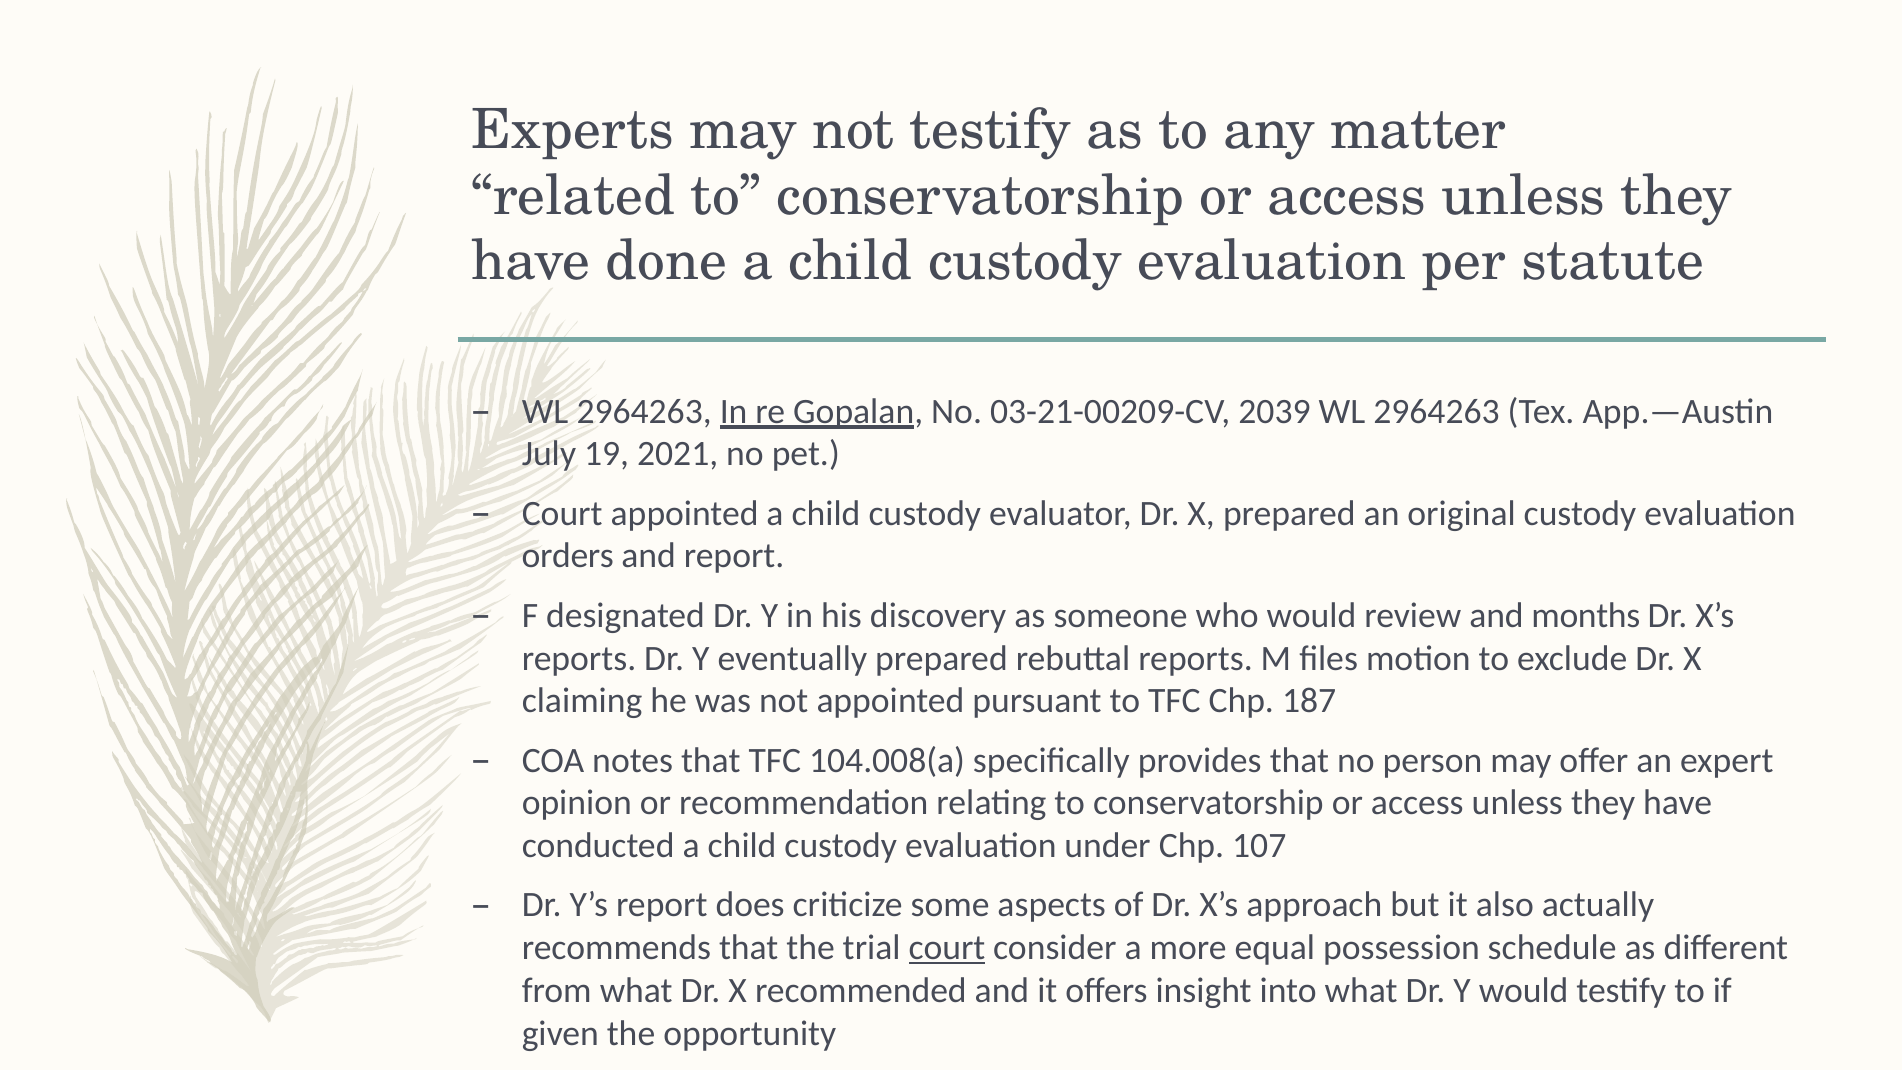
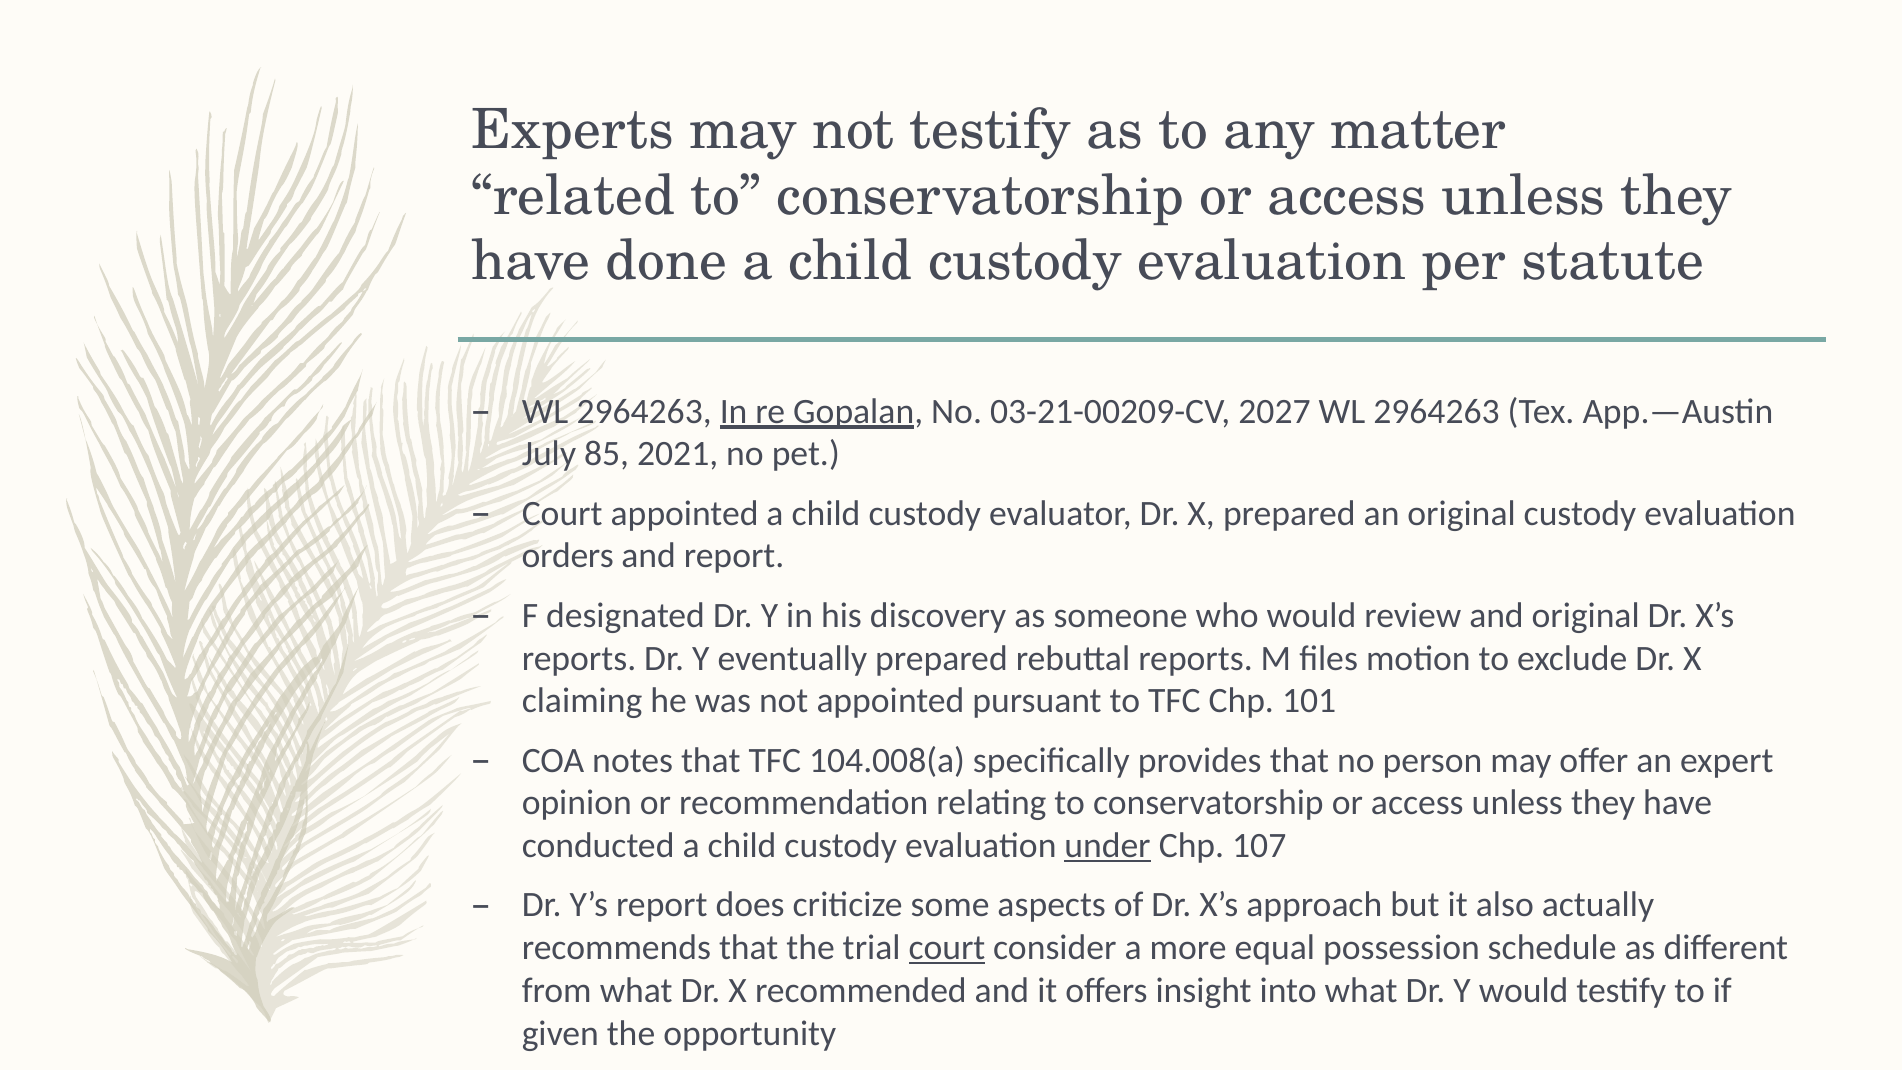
2039: 2039 -> 2027 (1275, 411)
19: 19 -> 85 (607, 454)
and months: months -> original (1586, 615)
187: 187 -> 101 (1309, 701)
under underline: none -> present (1108, 846)
